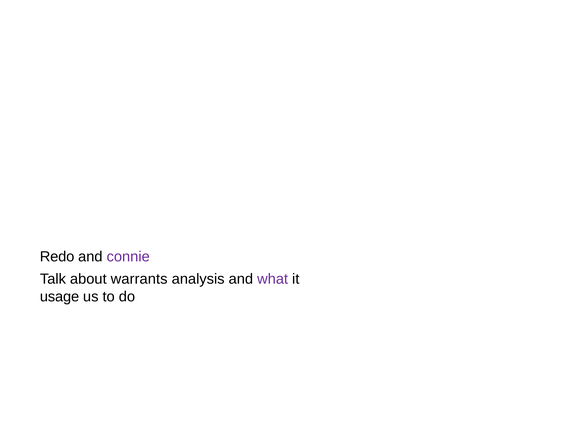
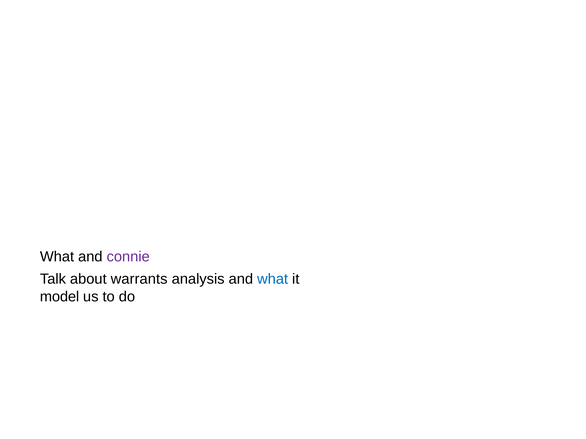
Redo: Redo -> What (57, 257)
what colour: purple -> blue (273, 279)
usage: usage -> model (60, 297)
